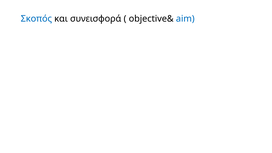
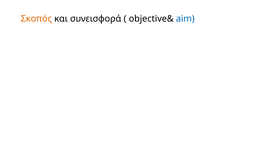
Σκοπός colour: blue -> orange (36, 19)
